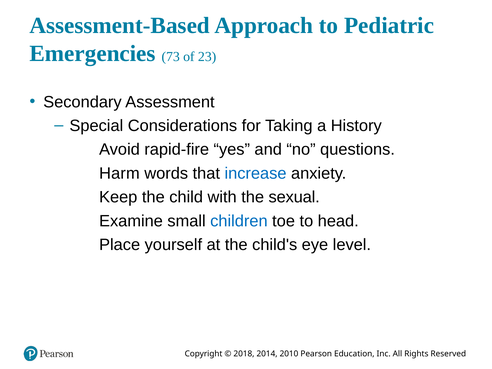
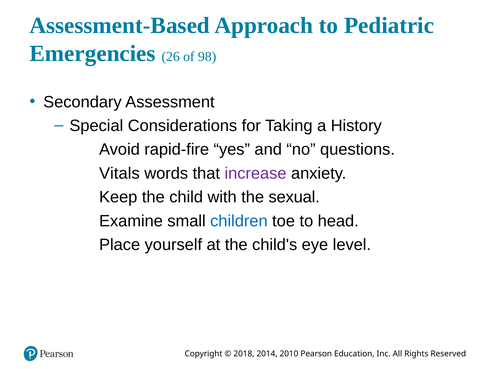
73: 73 -> 26 (171, 57)
23: 23 -> 98 (207, 57)
Harm: Harm -> Vitals (119, 173)
increase colour: blue -> purple (256, 173)
